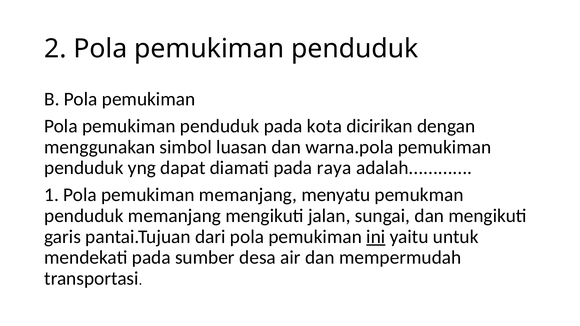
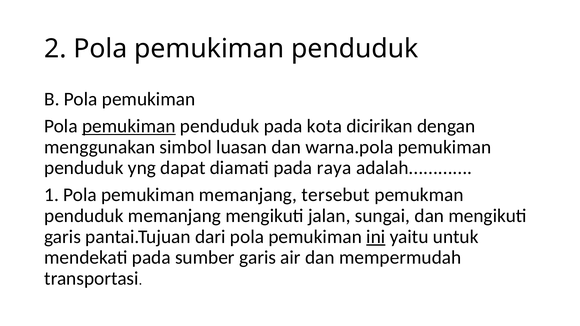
pemukiman underline: none -> present (129, 126)
menyatu: menyatu -> tersebut (336, 195)
sumber desa: desa -> garis (258, 258)
